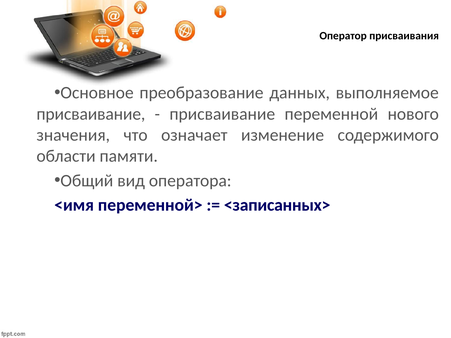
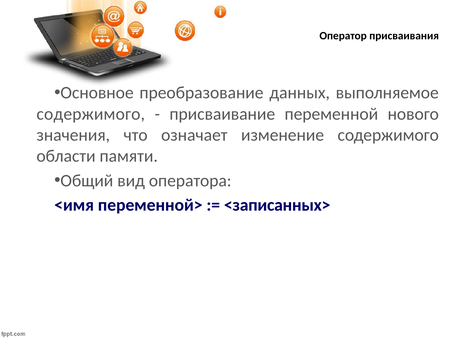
присваивание: присваивание -> содержимого (91, 114)
